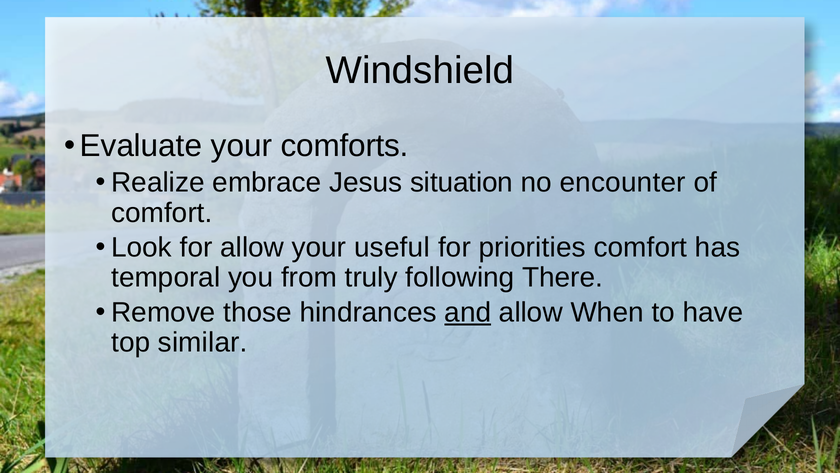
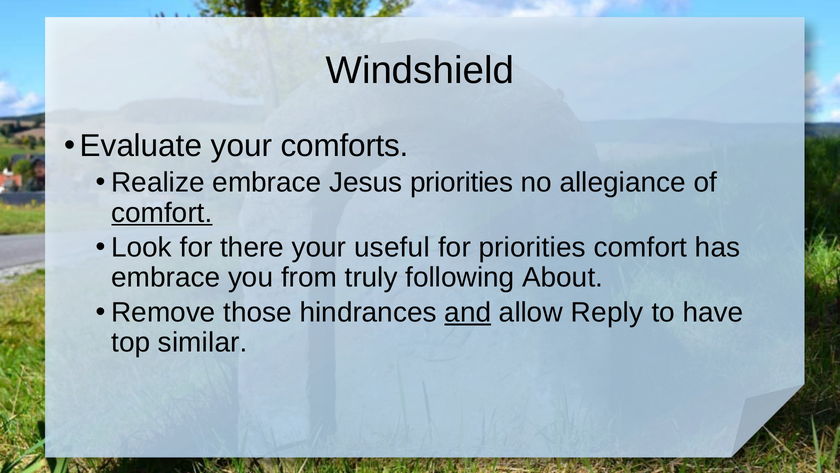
Jesus situation: situation -> priorities (462, 182)
encounter: encounter -> allegiance (623, 182)
comfort underline: none -> present (162, 213)
for allow: allow -> there (252, 247)
temporal: temporal -> embrace (166, 277)
There: There -> About (563, 277)
When: When -> Reply (607, 312)
